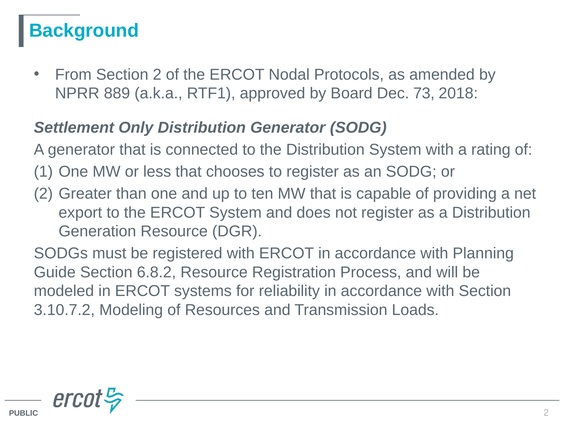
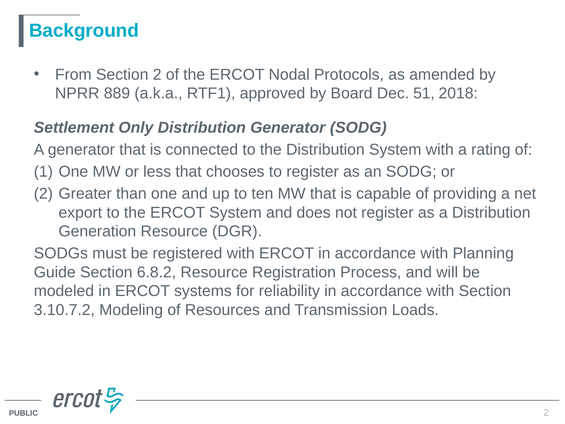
73: 73 -> 51 (424, 93)
